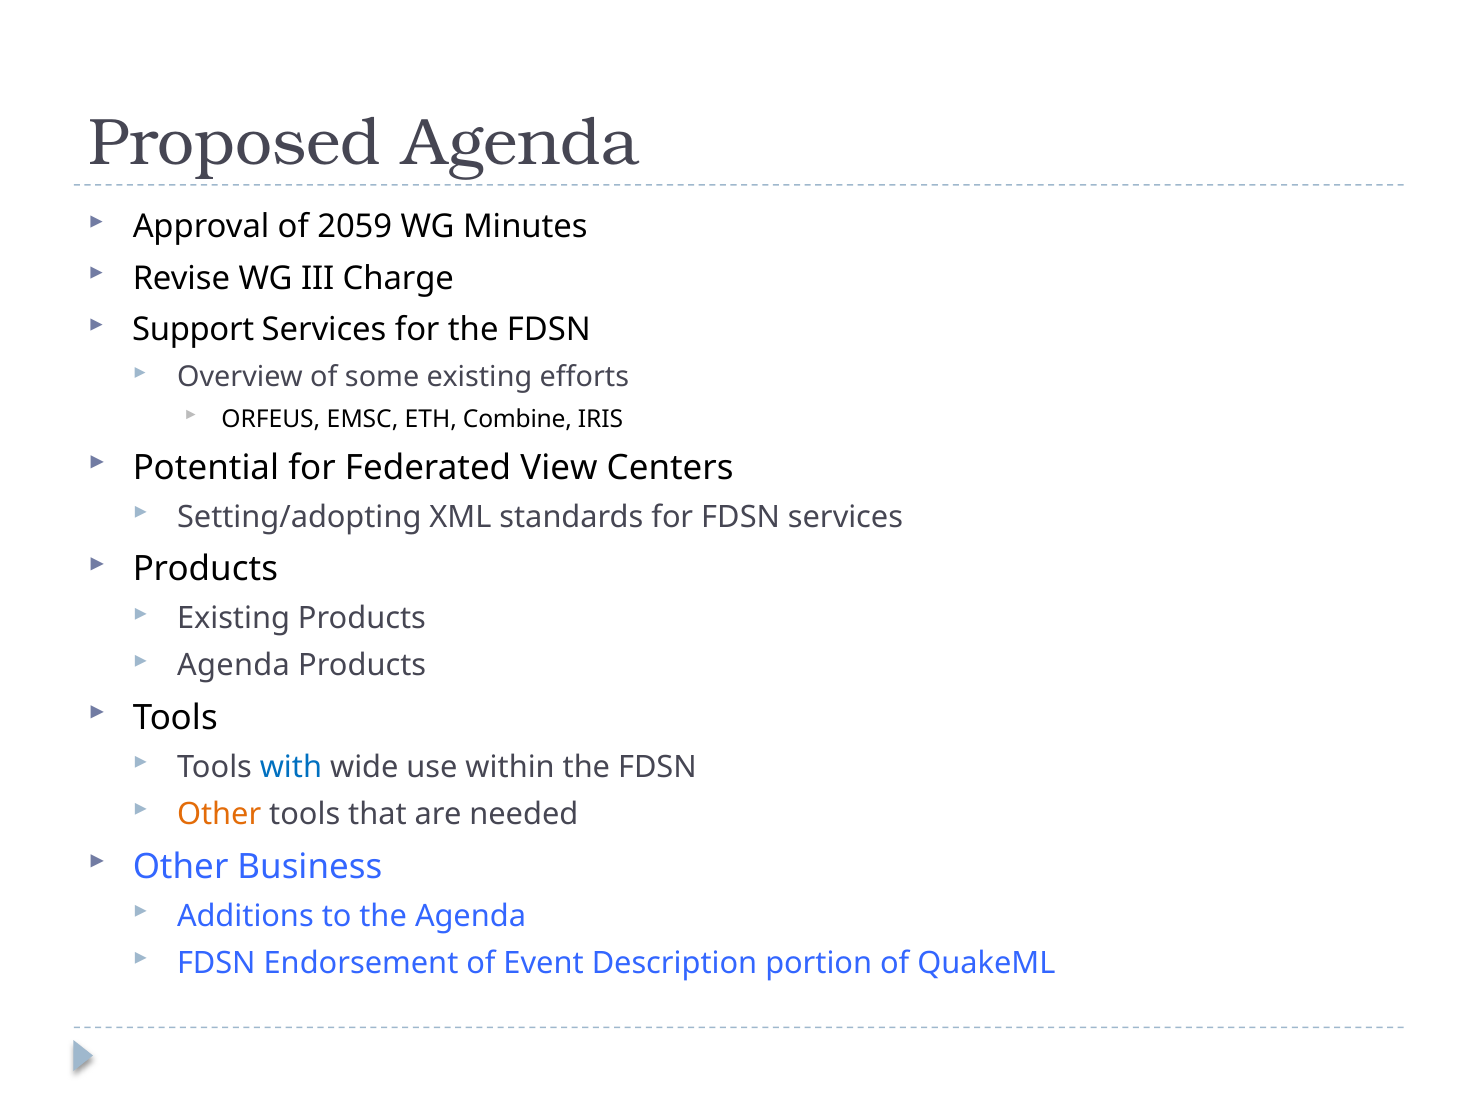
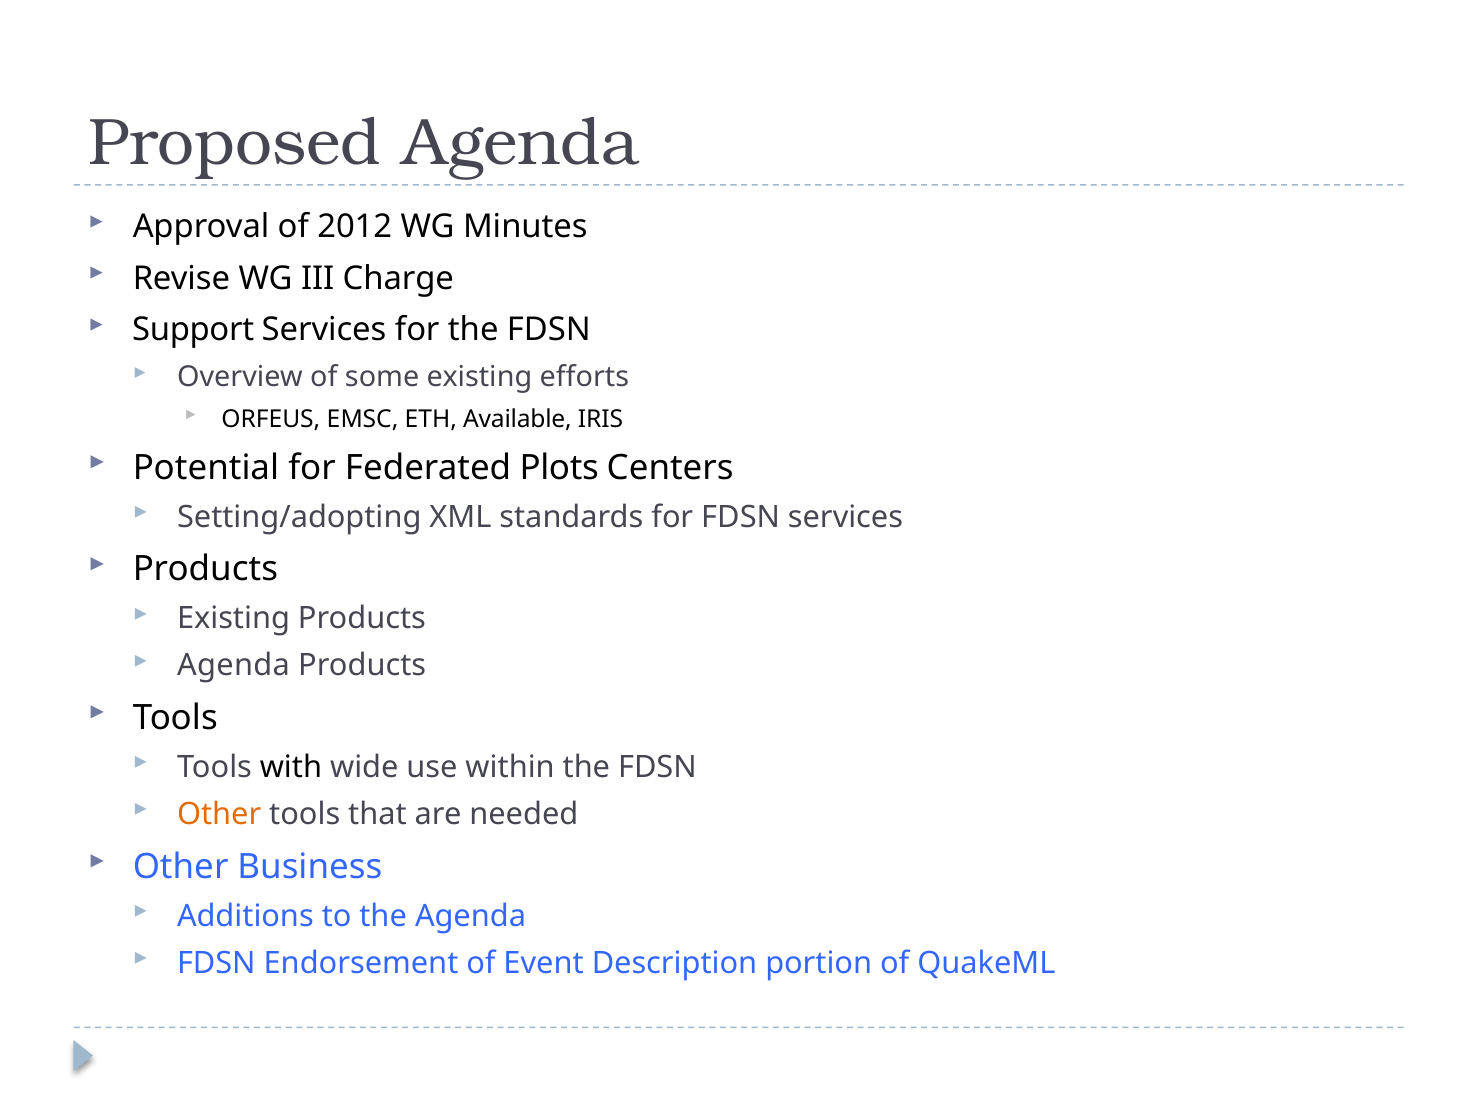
2059: 2059 -> 2012 (355, 226)
Combine: Combine -> Available (517, 419)
View: View -> Plots (559, 467)
with colour: blue -> black (291, 767)
